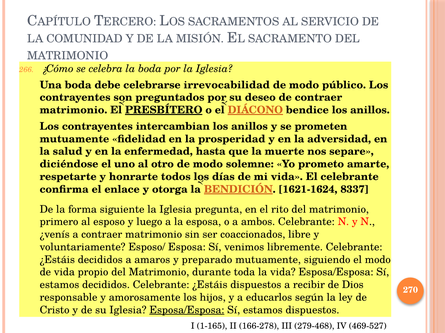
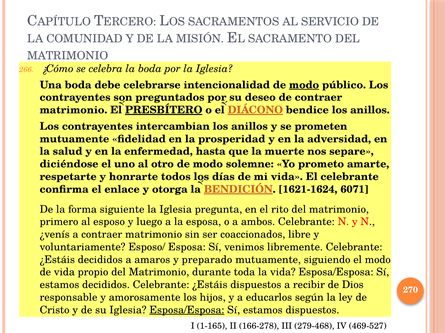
irrevocabilidad: irrevocabilidad -> intencionalidad (227, 85)
modo underline: none -> present (304, 85)
8337: 8337 -> 6071 (355, 190)
